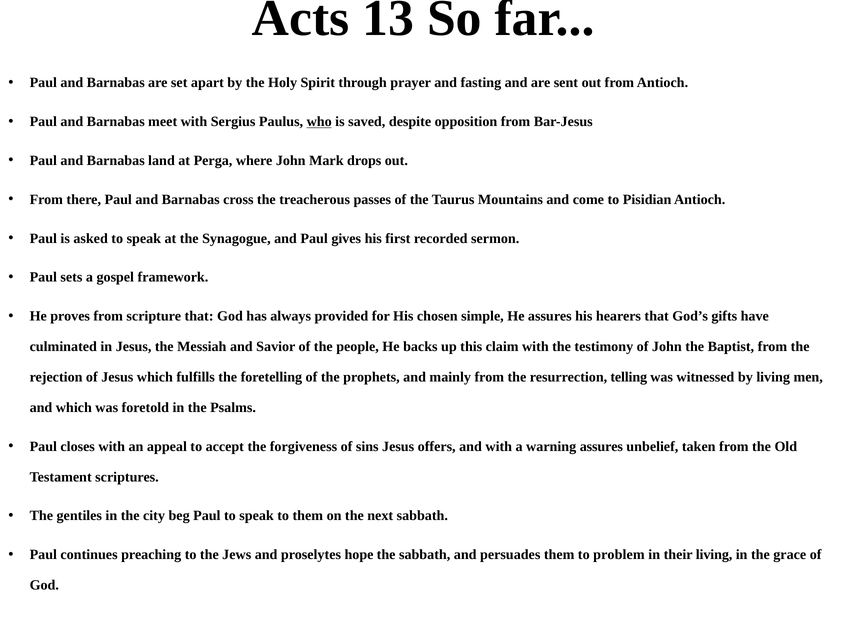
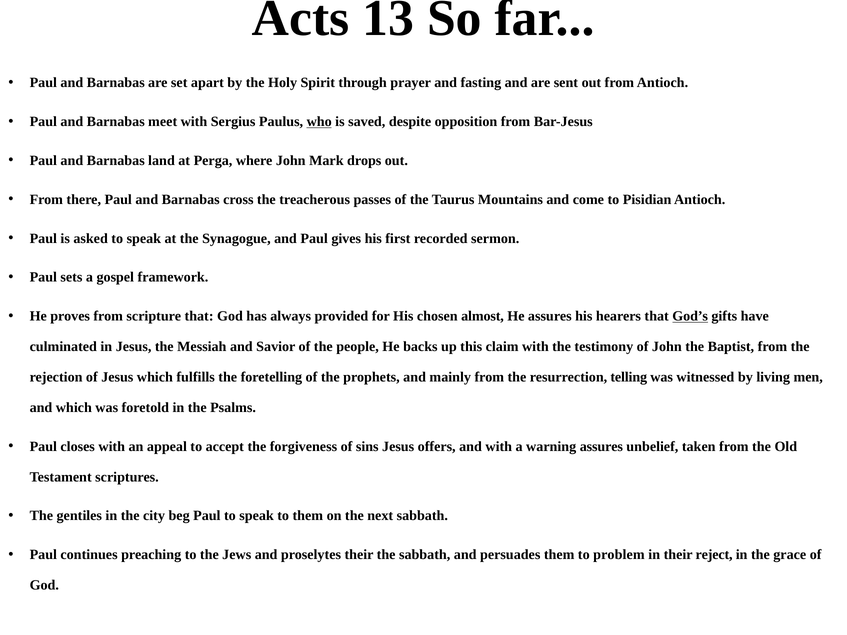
simple: simple -> almost (483, 316)
God’s underline: none -> present (690, 316)
proselytes hope: hope -> their (359, 555)
their living: living -> reject (714, 555)
